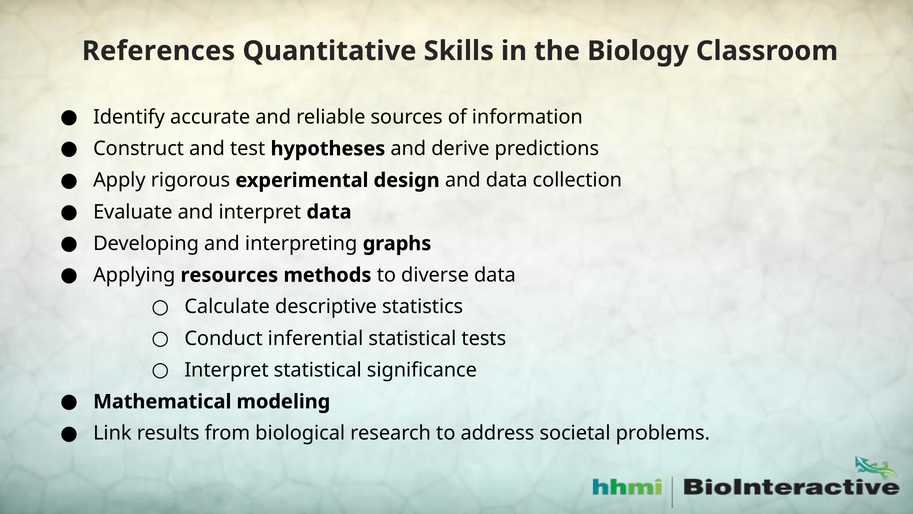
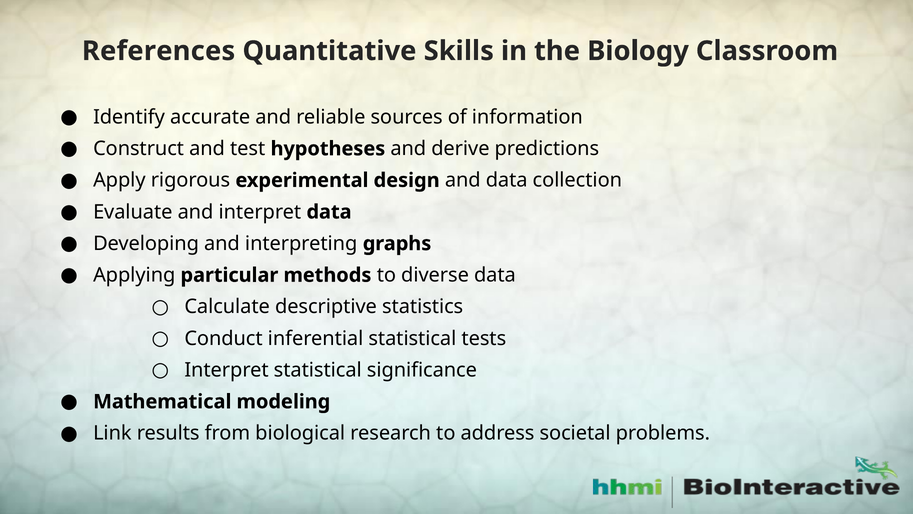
resources: resources -> particular (229, 275)
